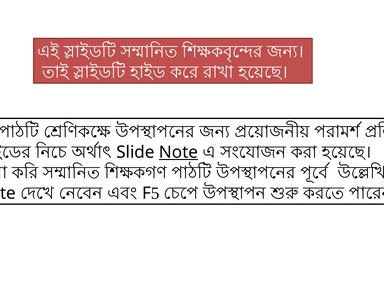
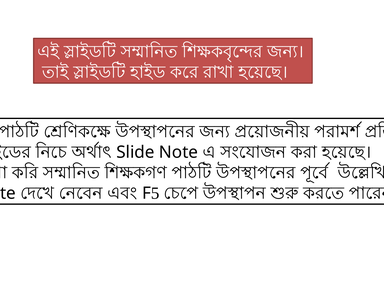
Note underline: present -> none (179, 152)
